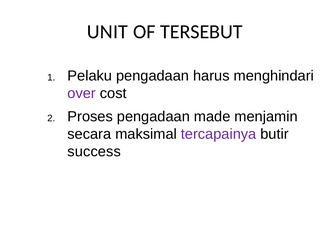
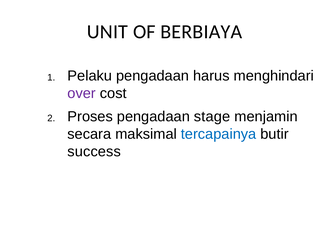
TERSEBUT: TERSEBUT -> BERBIAYA (201, 32)
made: made -> stage (212, 116)
tercapainya colour: purple -> blue (219, 134)
